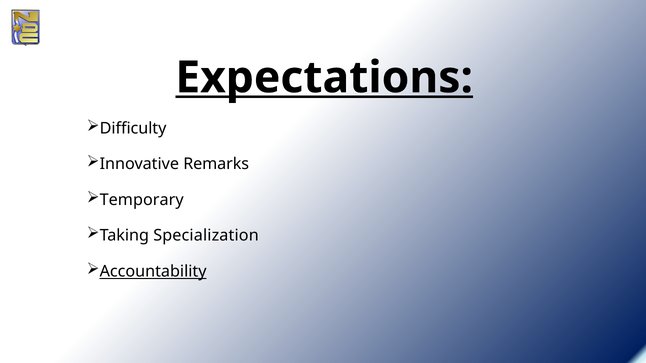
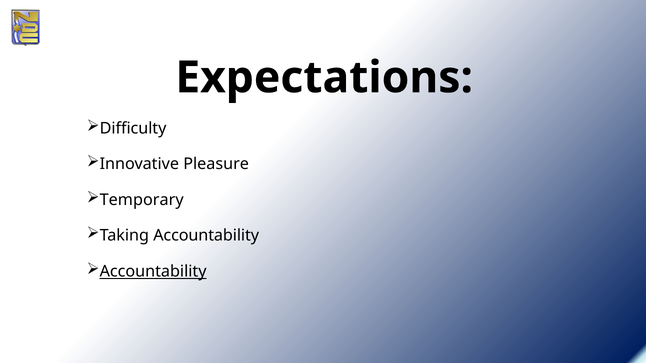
Expectations underline: present -> none (324, 78)
Remarks: Remarks -> Pleasure (216, 164)
Taking Specialization: Specialization -> Accountability (206, 236)
